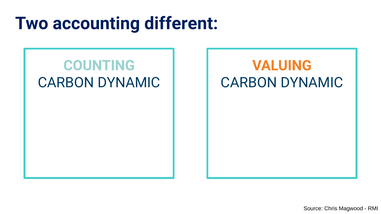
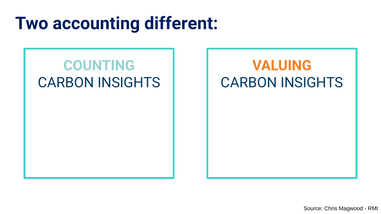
DYNAMIC: DYNAMIC -> INSIGHTS (129, 83)
DYNAMIC: DYNAMIC -> INSIGHTS (312, 83)
